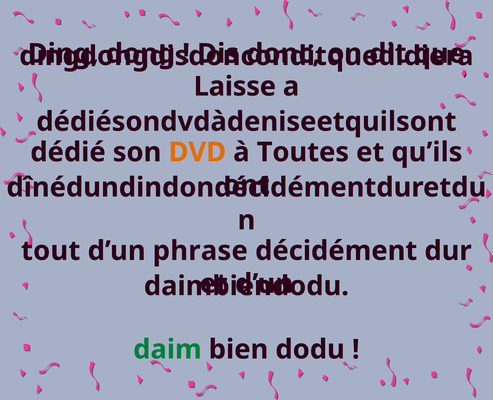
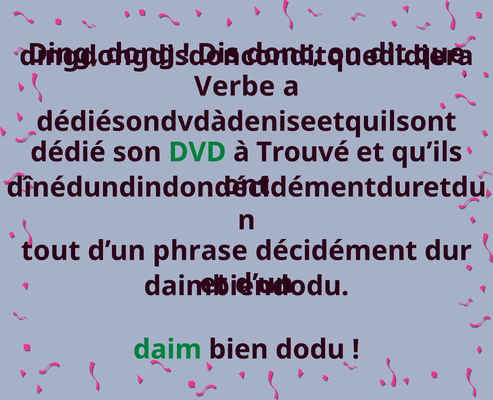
Laisse: Laisse -> Verbe (235, 86)
DVD colour: orange -> green (197, 152)
Toutes: Toutes -> Trouvé (303, 152)
